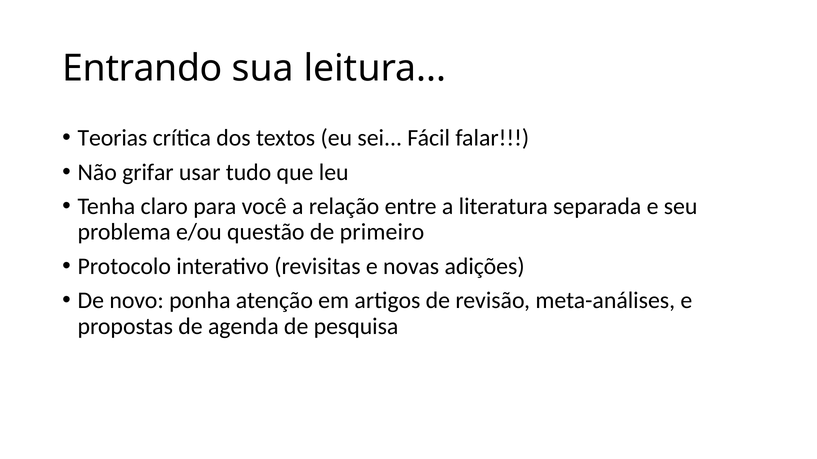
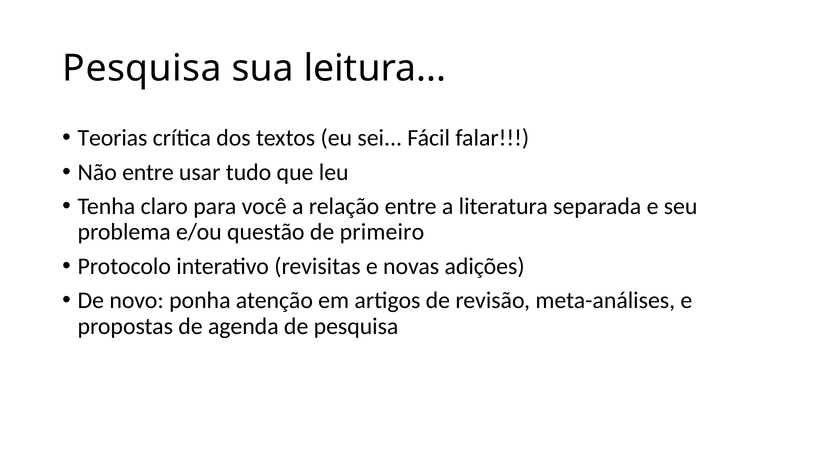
Entrando: Entrando -> Pesquisa (142, 69)
Não grifar: grifar -> entre (148, 172)
